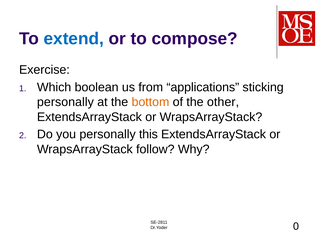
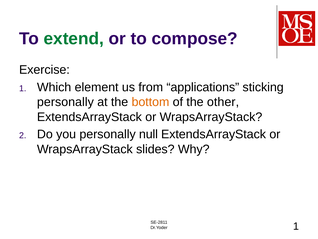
extend colour: blue -> green (74, 39)
boolean: boolean -> element (97, 87)
this: this -> null (148, 134)
follow: follow -> slides (155, 149)
Dr.Yoder 0: 0 -> 1 (296, 226)
